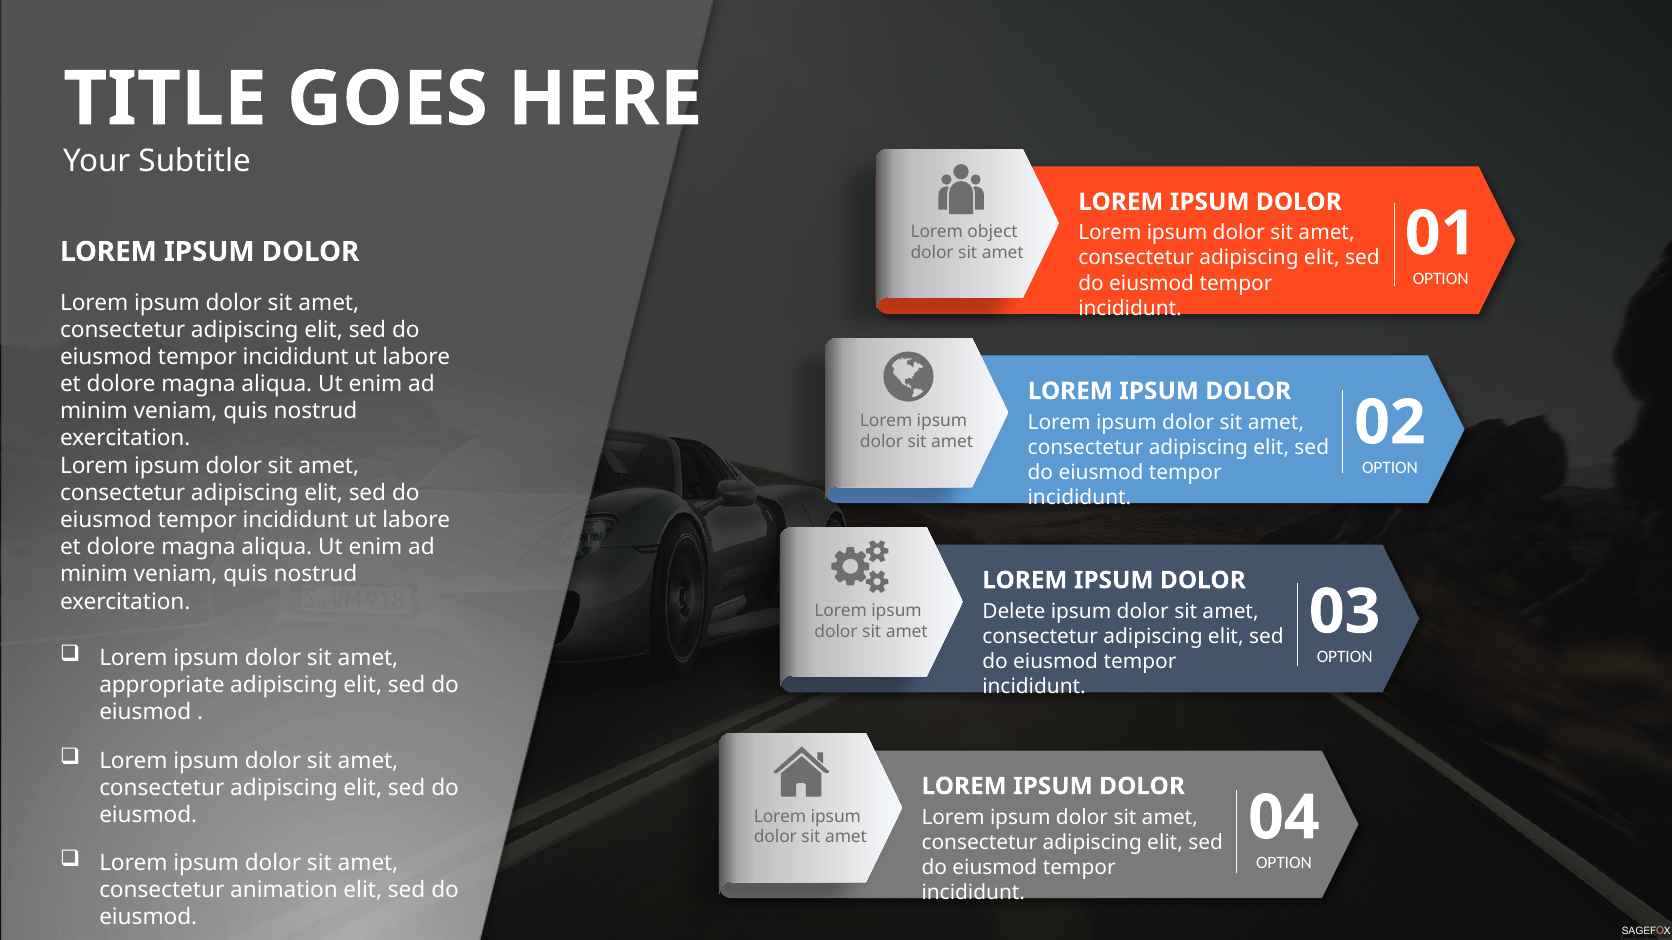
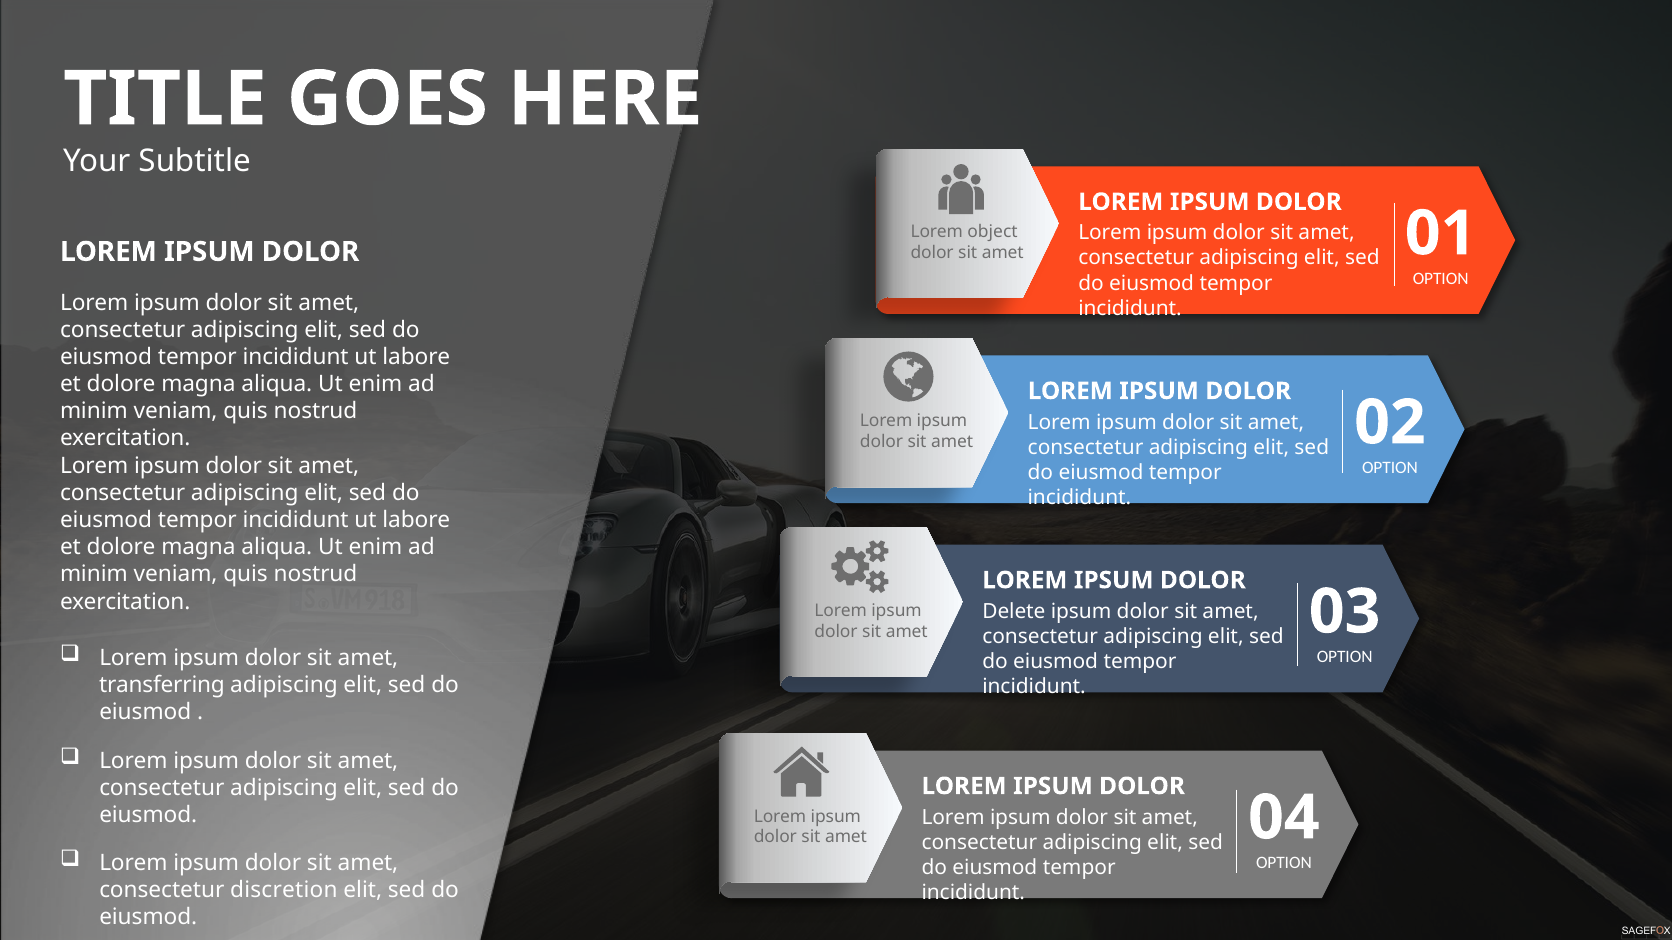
appropriate: appropriate -> transferring (162, 686)
animation: animation -> discretion (284, 891)
